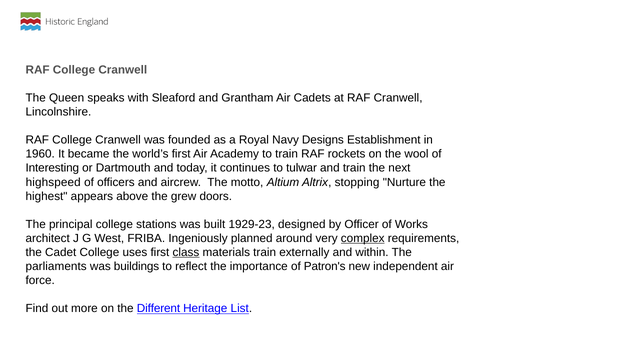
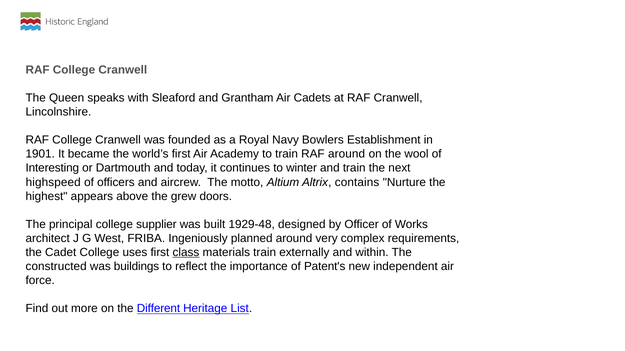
Designs: Designs -> Bowlers (323, 140)
1960: 1960 -> 1901 (40, 154)
RAF rockets: rockets -> around (347, 154)
tulwar: tulwar -> winter (302, 168)
stopping: stopping -> contains (357, 182)
stations: stations -> supplier (156, 225)
1929-23: 1929-23 -> 1929-48 (252, 225)
complex underline: present -> none (363, 239)
parliaments: parliaments -> constructed (56, 267)
Patron's: Patron's -> Patent's (325, 267)
